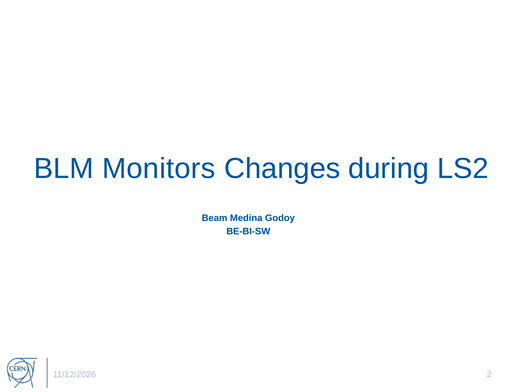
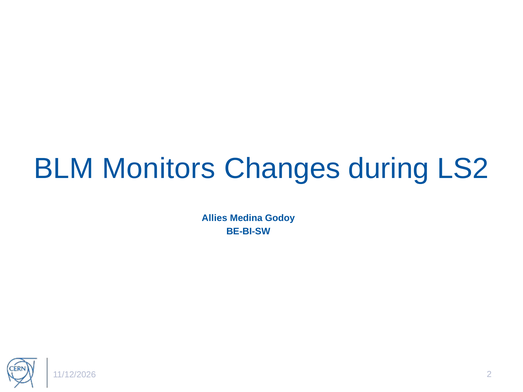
Beam: Beam -> Allies (215, 218)
